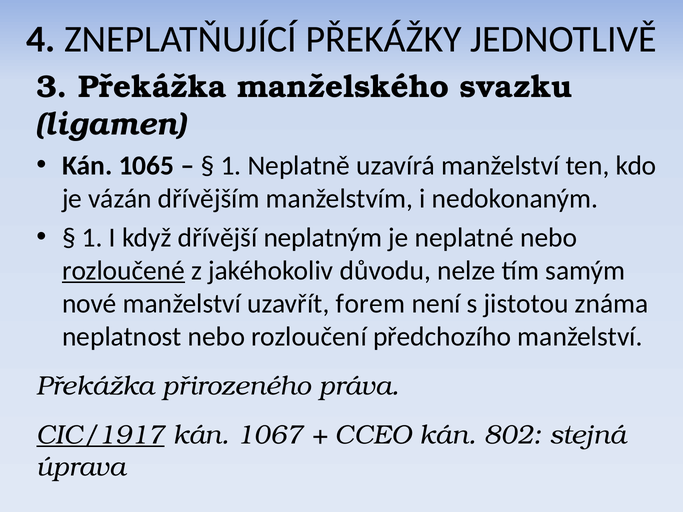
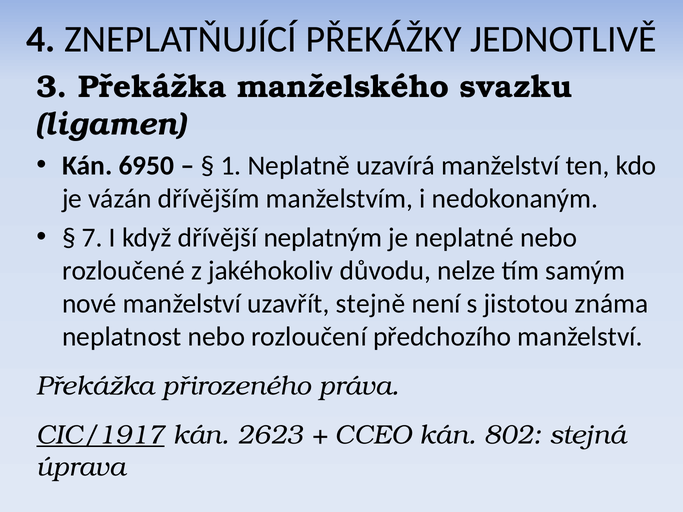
1065: 1065 -> 6950 (146, 166)
1: 1 -> 7 (92, 238)
rozloučené underline: present -> none (123, 271)
forem: forem -> stejně (370, 304)
1067: 1067 -> 2623 (270, 435)
